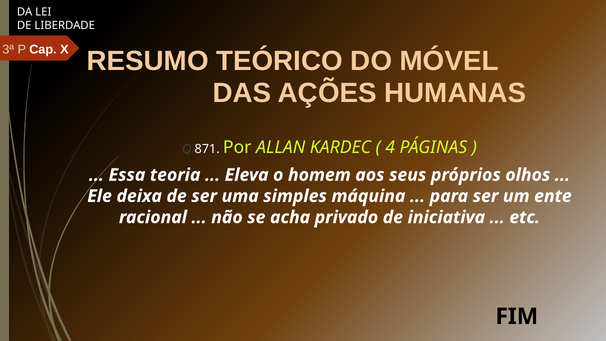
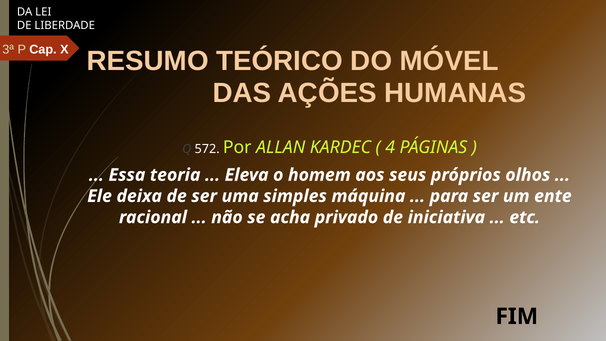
871: 871 -> 572 (207, 149)
